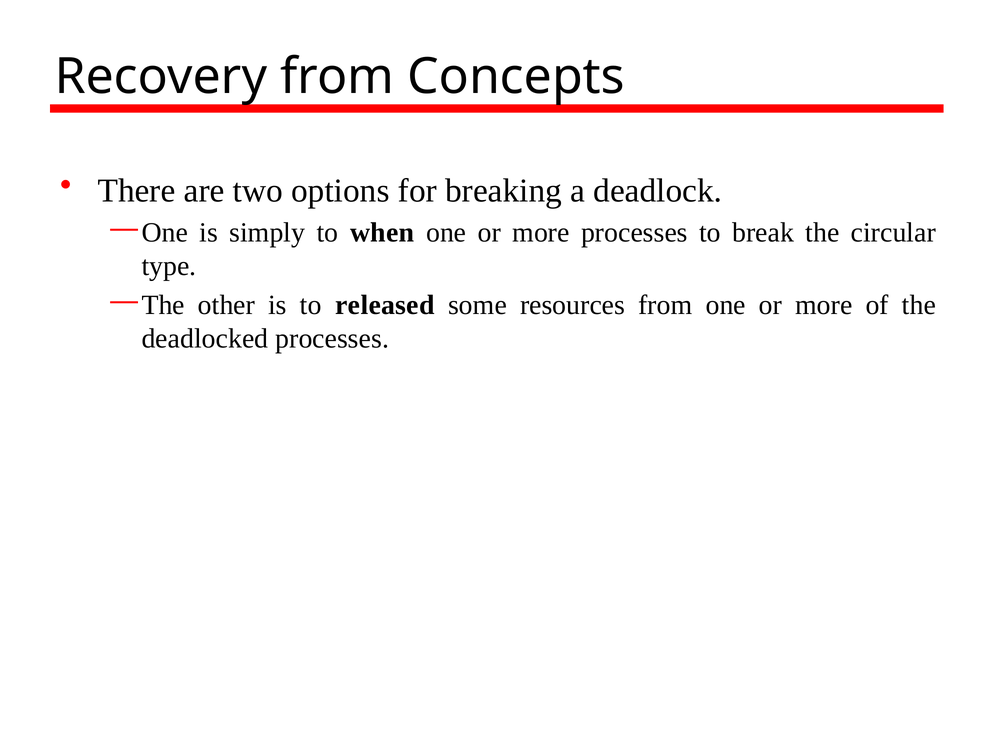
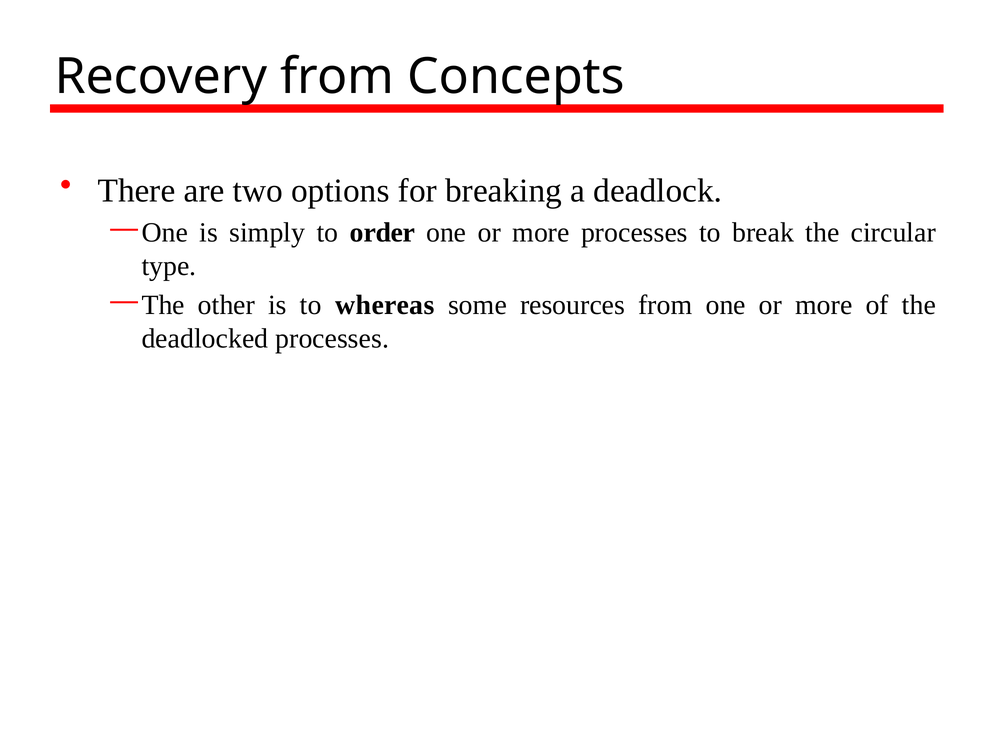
when: when -> order (383, 233)
released: released -> whereas (385, 305)
